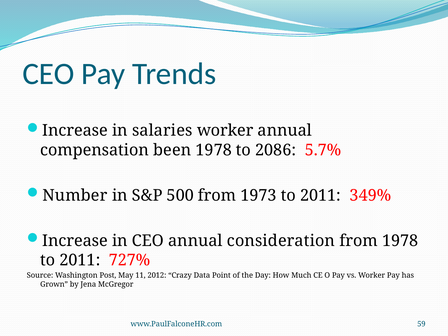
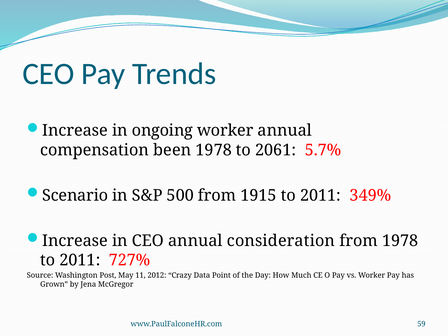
salaries: salaries -> ongoing (162, 131)
2086: 2086 -> 2061 (276, 150)
Number: Number -> Scenario (75, 195)
1973: 1973 -> 1915 (258, 195)
